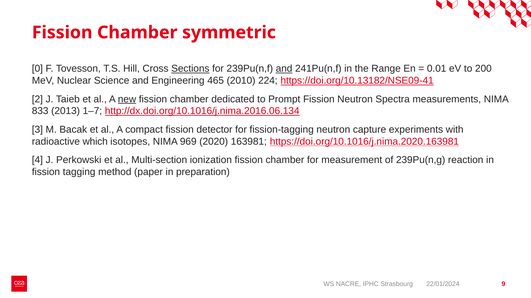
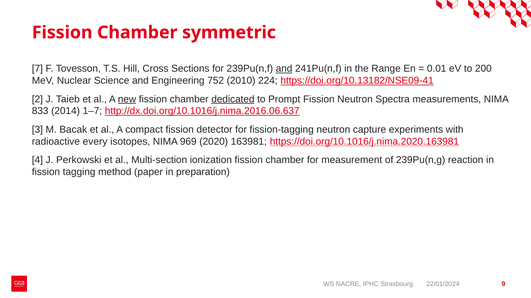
0: 0 -> 7 (37, 69)
Sections underline: present -> none (190, 69)
465: 465 -> 752 (216, 81)
dedicated underline: none -> present (233, 99)
2013: 2013 -> 2014 (66, 111)
http://dx.doi.org/10.1016/j.nima.2016.06.134: http://dx.doi.org/10.1016/j.nima.2016.06.134 -> http://dx.doi.org/10.1016/j.nima.2016.06.637 (202, 111)
which: which -> every (95, 142)
